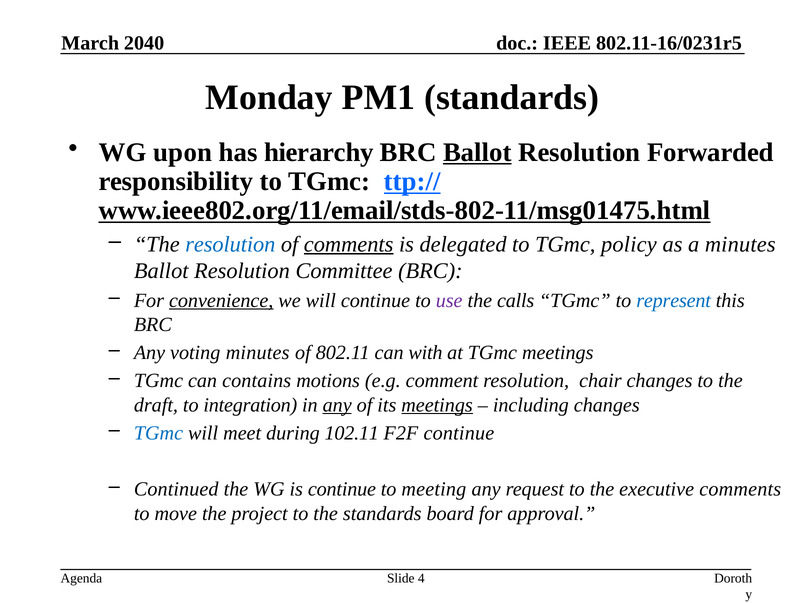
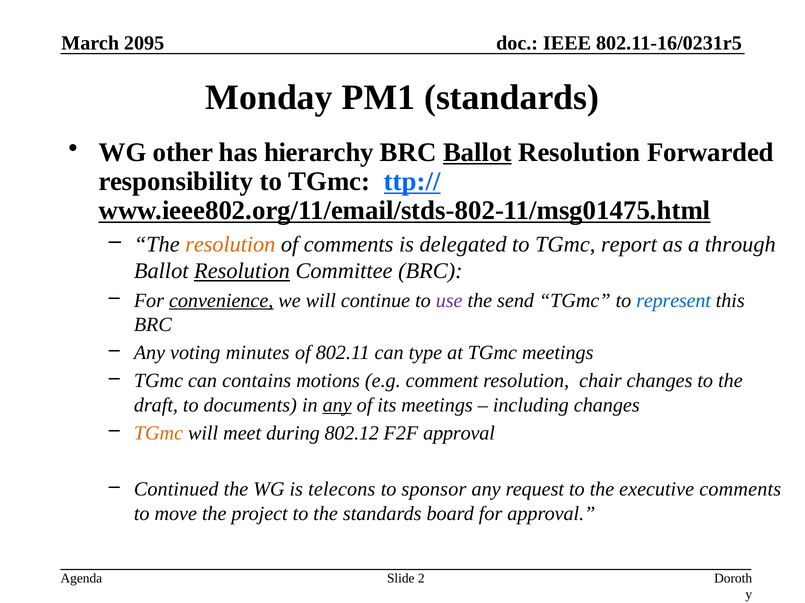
2040: 2040 -> 2095 (144, 43)
upon: upon -> other (183, 153)
resolution colour: blue -> orange (230, 245)
comments underline: present -> none (349, 245)
policy: policy -> report (629, 245)
a minutes: minutes -> through (740, 245)
Resolution underline: none -> present (242, 271)
calls: calls -> send (516, 301)
with: with -> type (425, 353)
integration: integration -> documents (250, 405)
meetings underline: present -> none (437, 405)
TGmc colour: blue -> orange (158, 434)
102.11: 102.11 -> 802.12 (352, 434)
F2F continue: continue -> approval (459, 434)
is continue: continue -> telecons (342, 490)
meeting: meeting -> sponsor (434, 490)
4: 4 -> 2 (421, 579)
